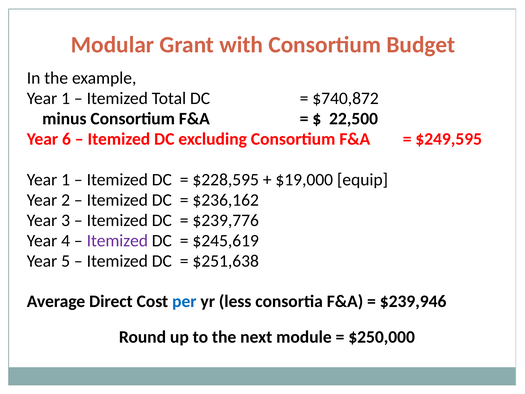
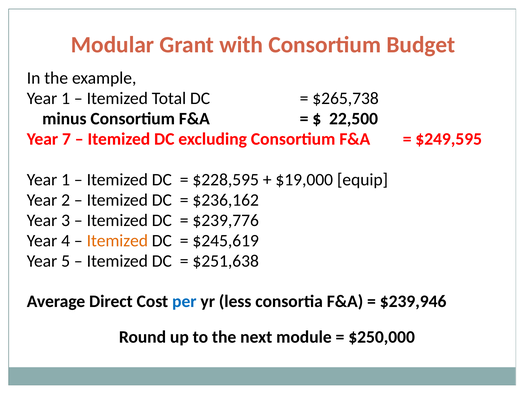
$740,872: $740,872 -> $265,738 (346, 98)
6: 6 -> 7 (66, 139)
Itemized colour: purple -> orange (117, 240)
